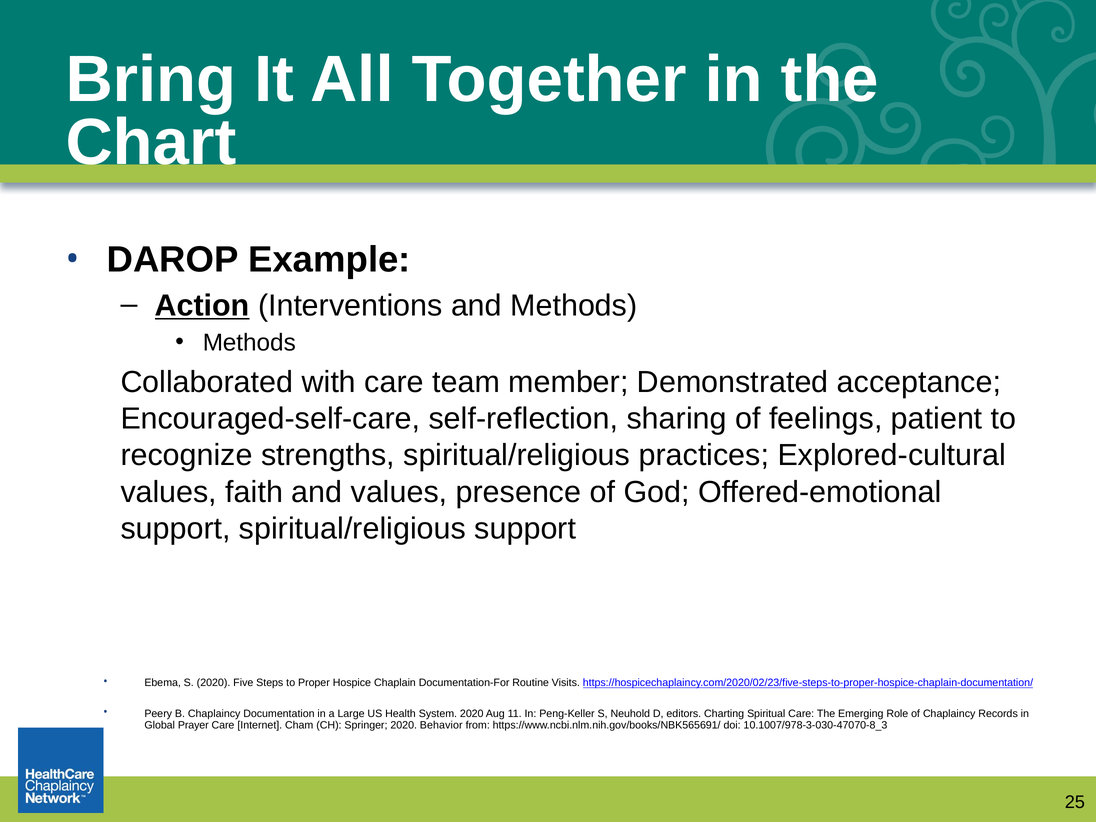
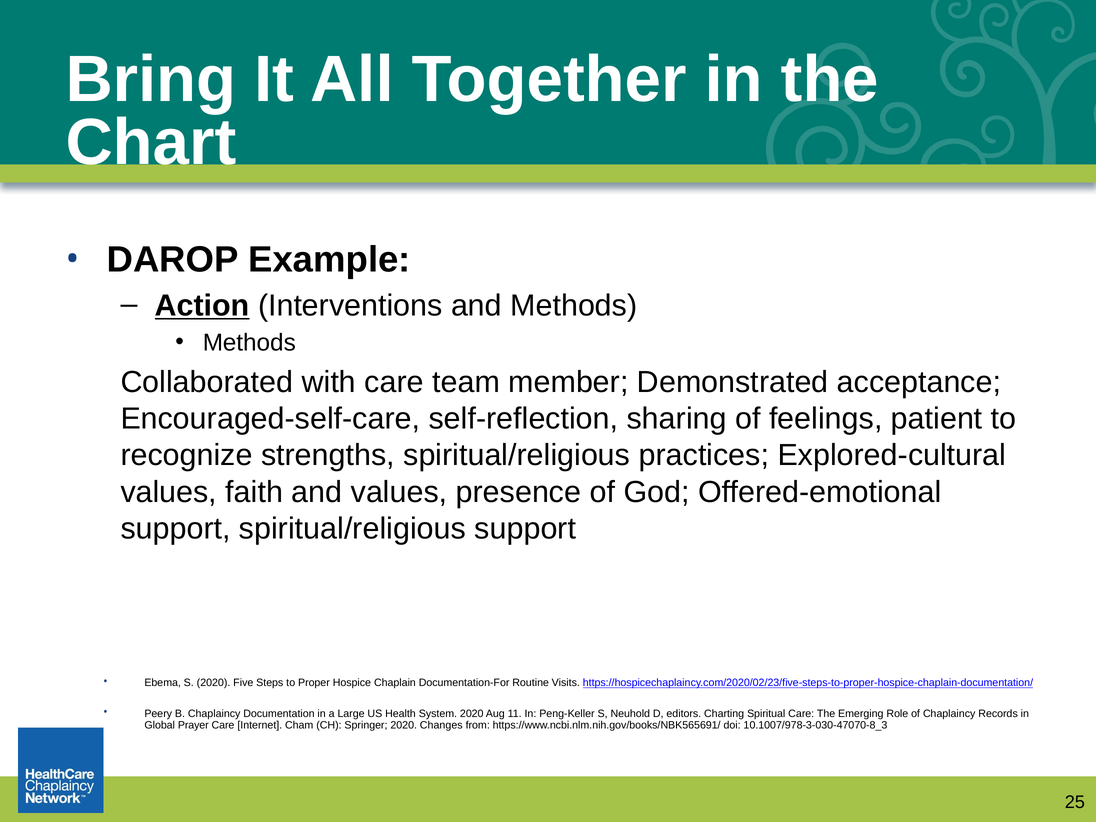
Behavior: Behavior -> Changes (441, 725)
